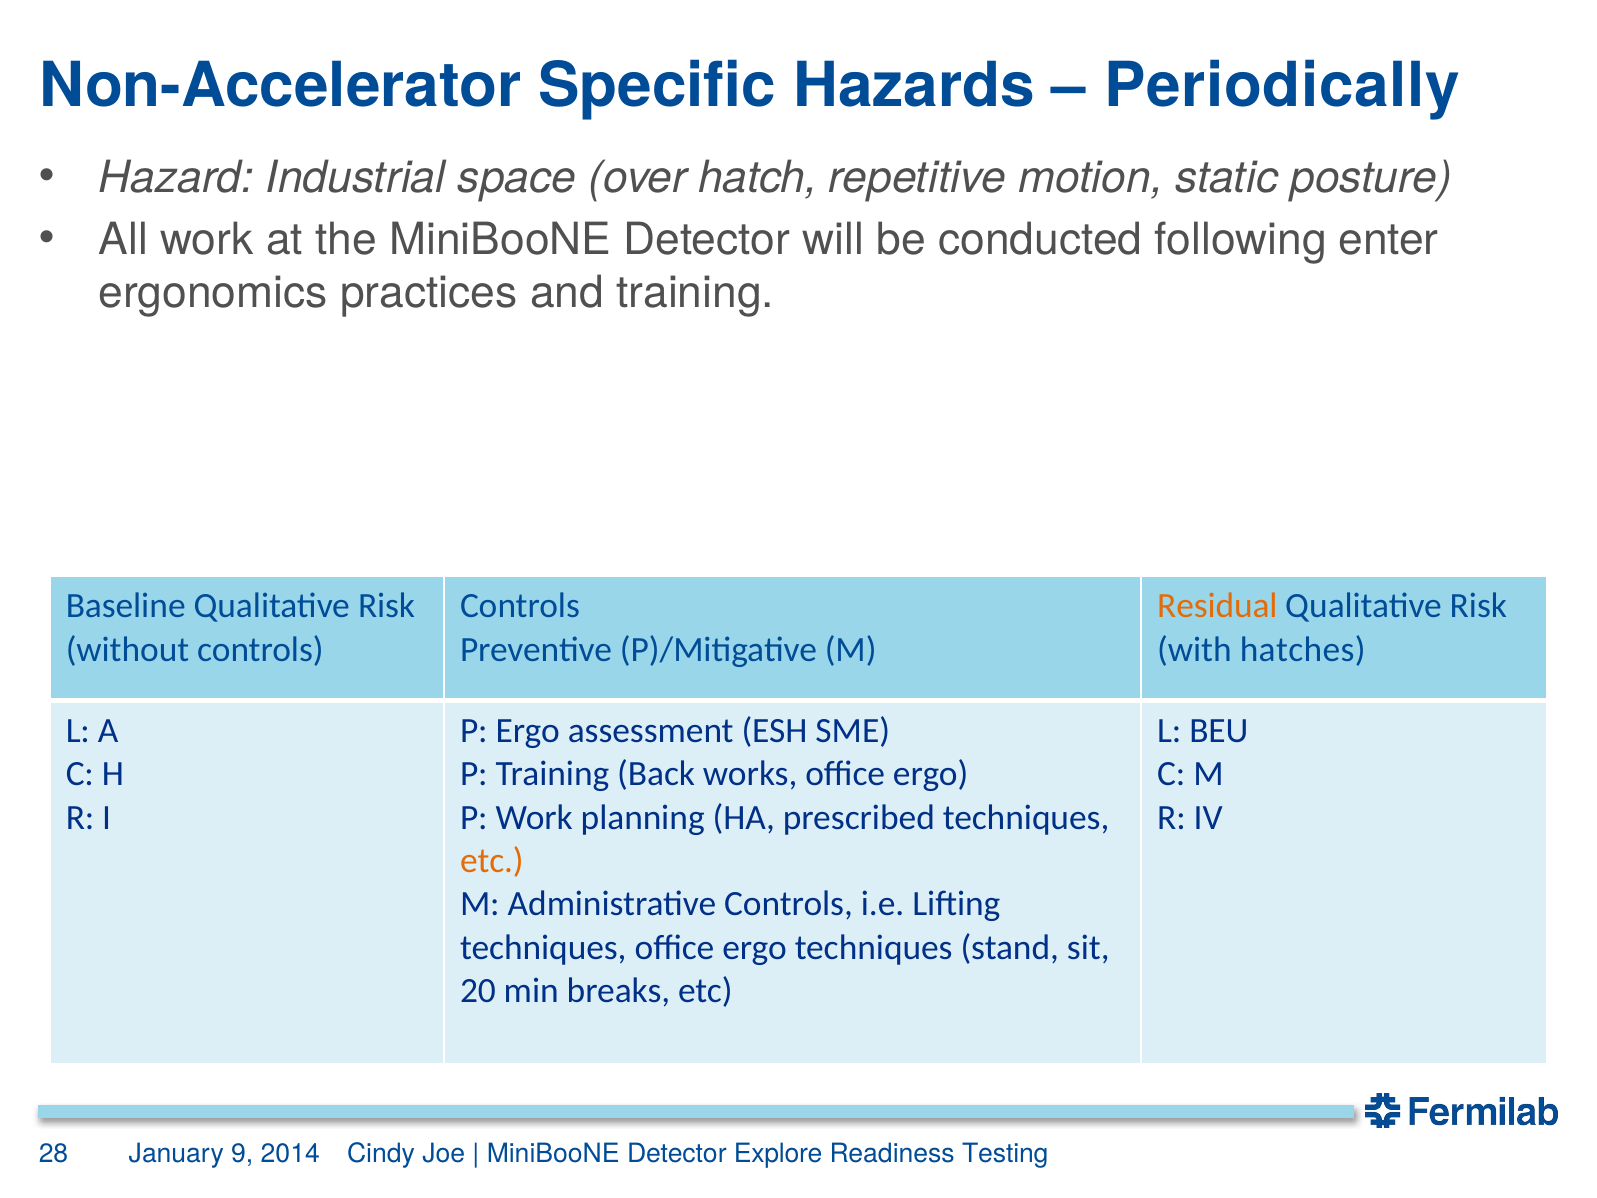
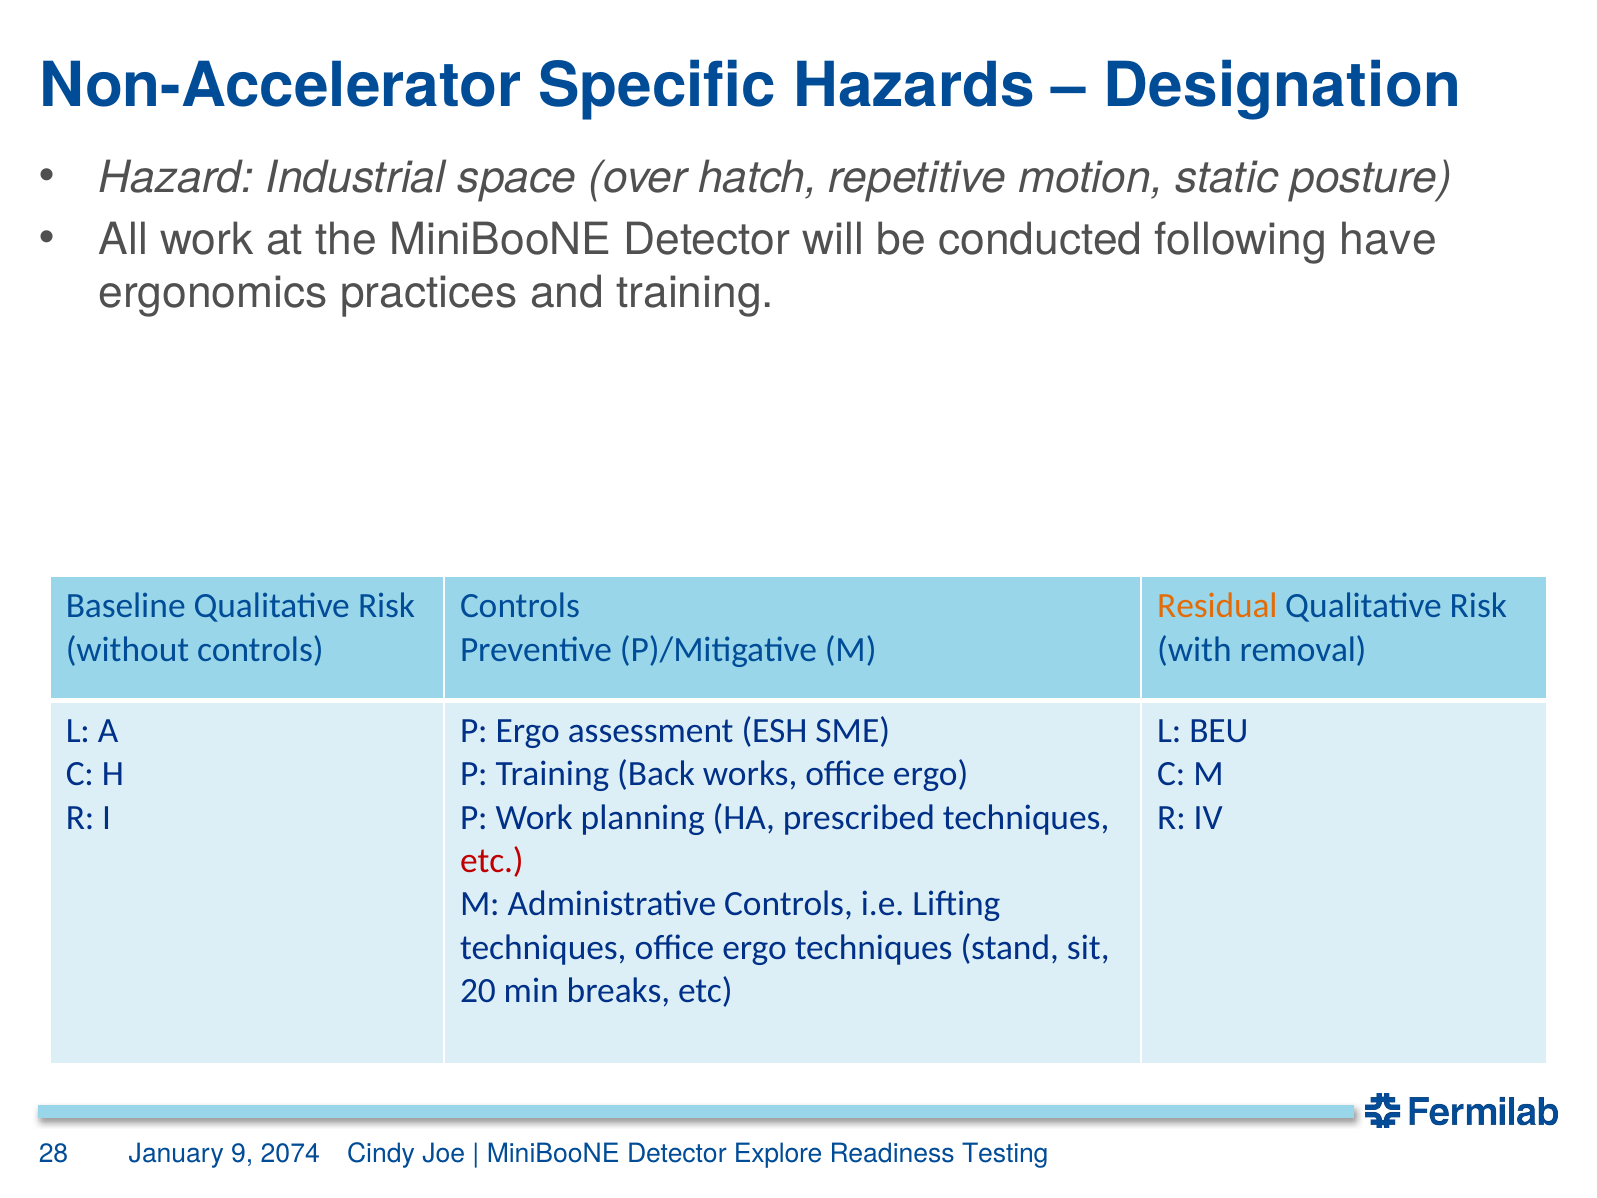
Periodically: Periodically -> Designation (1282, 86)
enter: enter -> have (1388, 240)
hatches: hatches -> removal (1303, 649)
etc colour: orange -> red (492, 861)
2014: 2014 -> 2074 (290, 1154)
